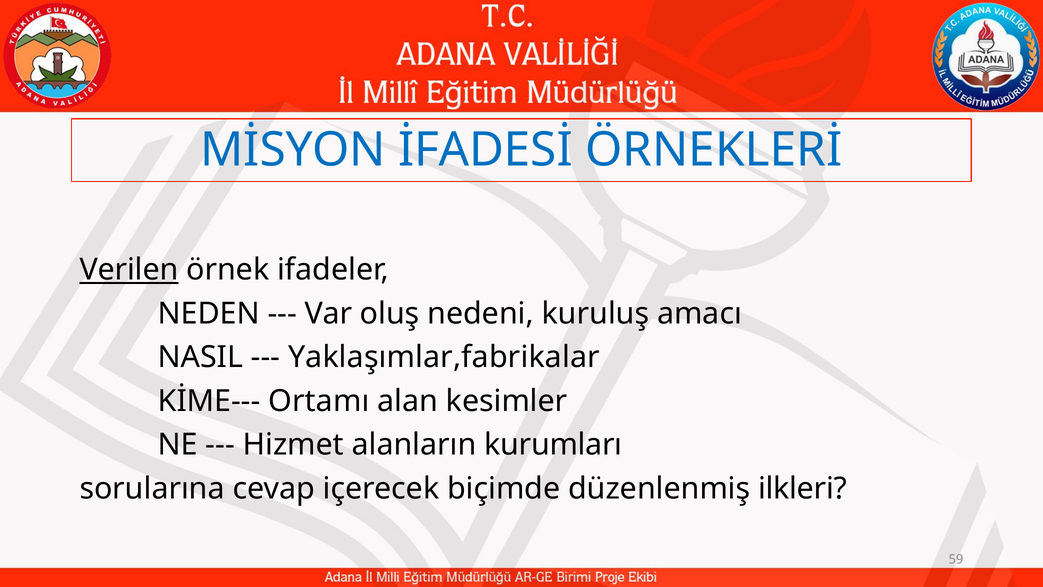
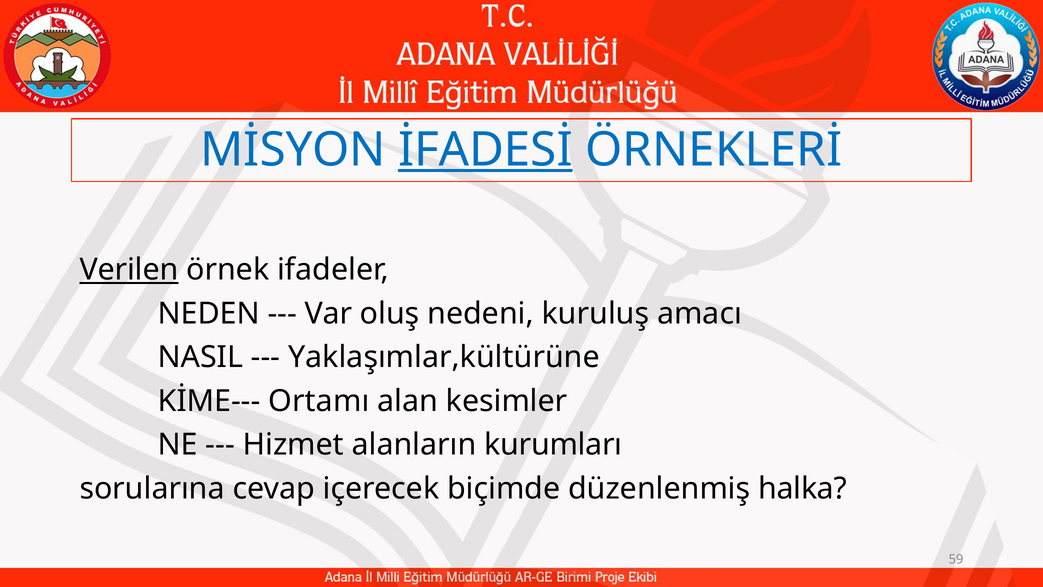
İFADESİ underline: none -> present (485, 150)
Yaklaşımlar,fabrikalar: Yaklaşımlar,fabrikalar -> Yaklaşımlar,kültürüne (444, 357)
ilkleri: ilkleri -> halka (803, 488)
